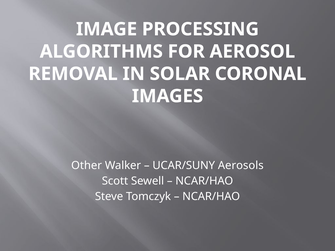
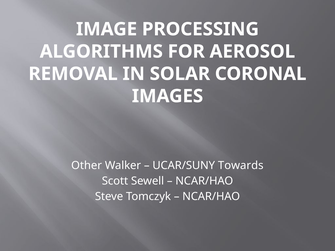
Aerosols: Aerosols -> Towards (241, 165)
